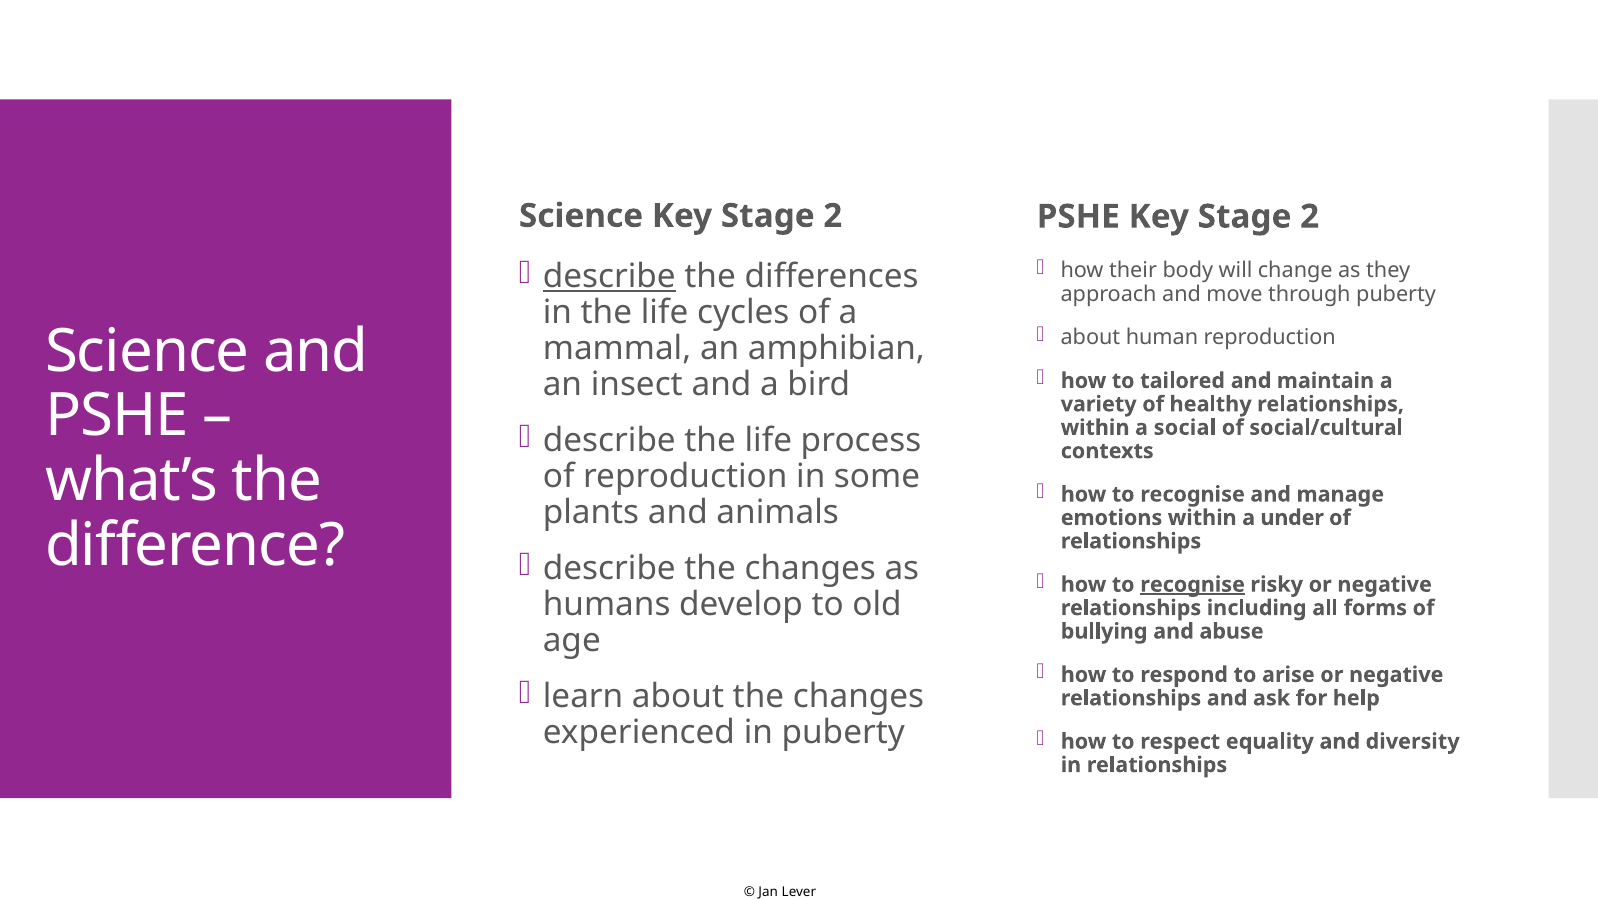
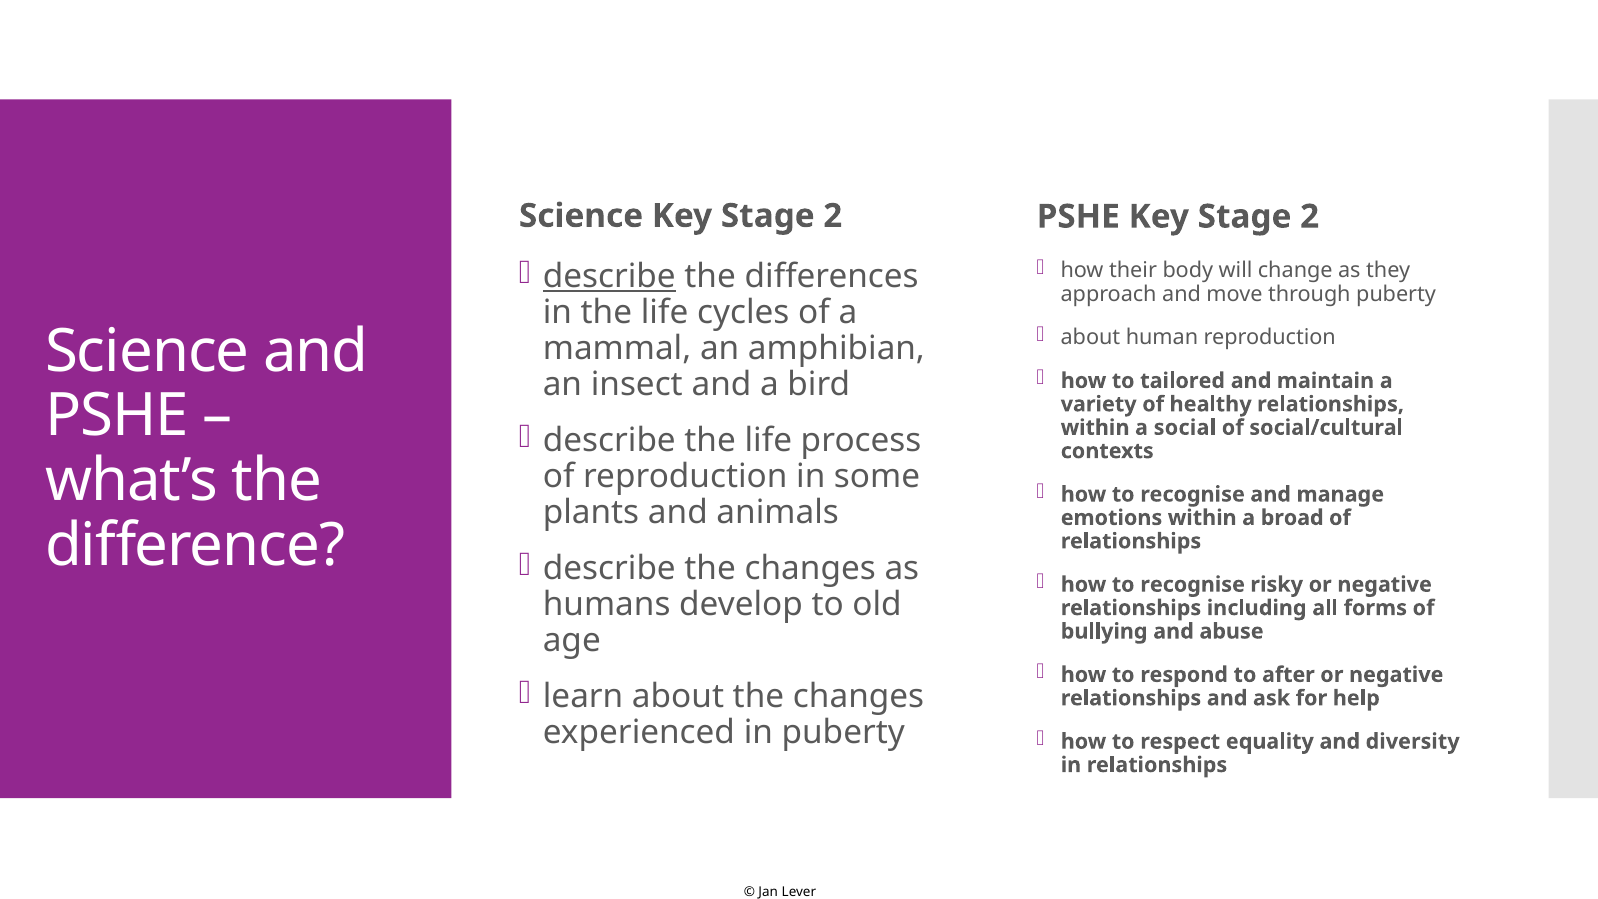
under: under -> broad (1292, 518)
recognise underline: present -> none (1193, 584)
arise: arise -> after (1288, 675)
